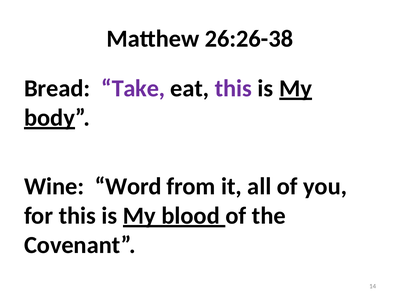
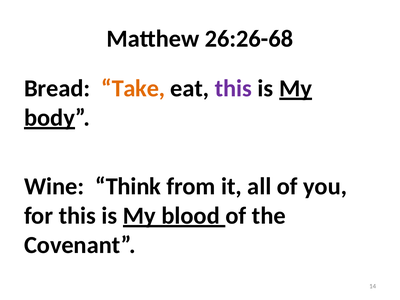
26:26-38: 26:26-38 -> 26:26-68 (249, 39)
Take colour: purple -> orange (133, 88)
Word: Word -> Think (128, 186)
